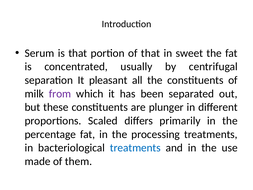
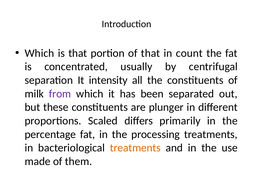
Serum: Serum -> Which (39, 53)
sweet: sweet -> count (189, 53)
pleasant: pleasant -> intensity (108, 80)
treatments colour: blue -> orange (135, 148)
